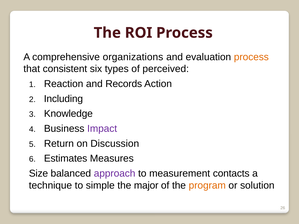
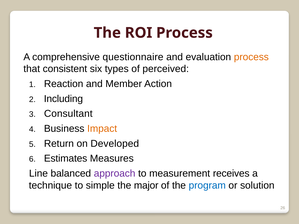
organizations: organizations -> questionnaire (133, 57)
Records: Records -> Member (124, 84)
Knowledge: Knowledge -> Consultant (68, 114)
Impact colour: purple -> orange (102, 129)
Discussion: Discussion -> Developed (115, 144)
Size: Size -> Line (38, 174)
contacts: contacts -> receives (231, 174)
program colour: orange -> blue (207, 186)
